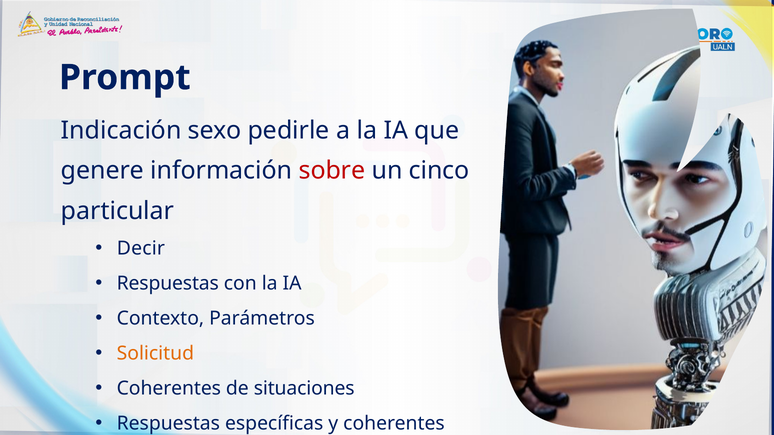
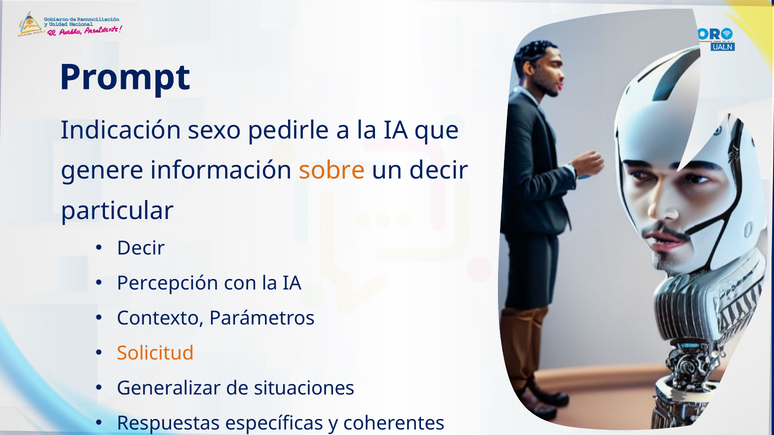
sobre colour: red -> orange (332, 171)
un cinco: cinco -> decir (439, 171)
Respuestas: Respuestas -> Percepción (168, 284)
Coherentes: Coherentes -> Generalizar (169, 389)
